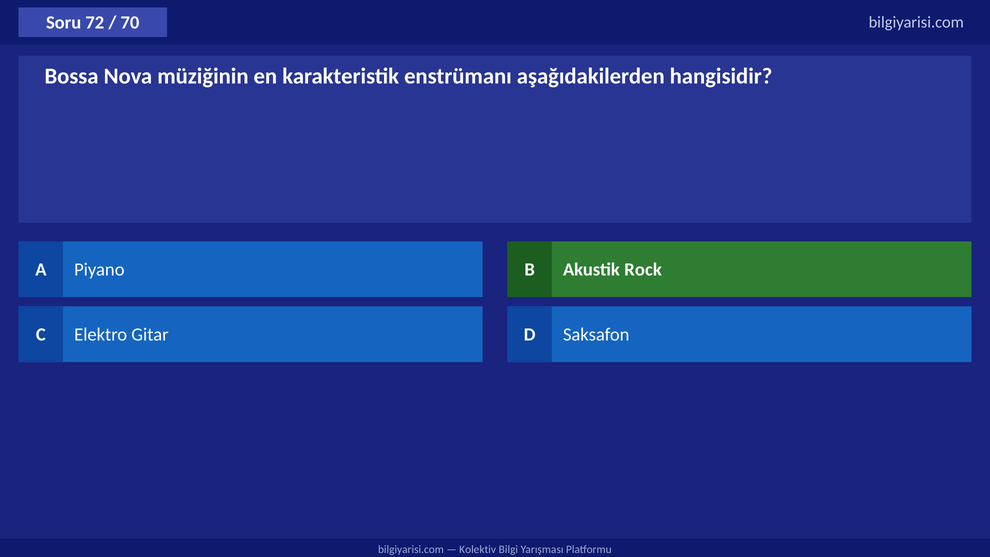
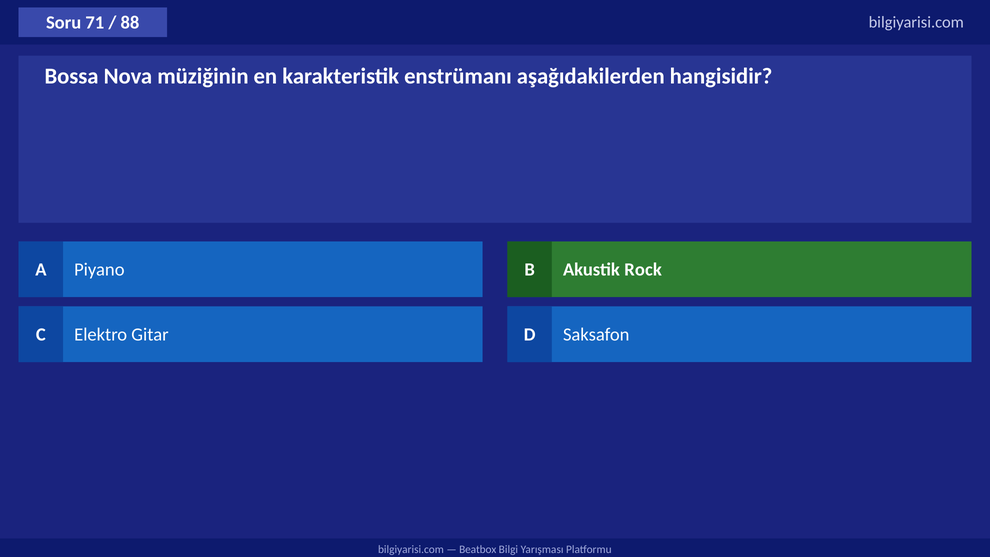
72: 72 -> 71 (95, 23)
70: 70 -> 88 (130, 23)
Kolektiv: Kolektiv -> Beatbox (478, 549)
